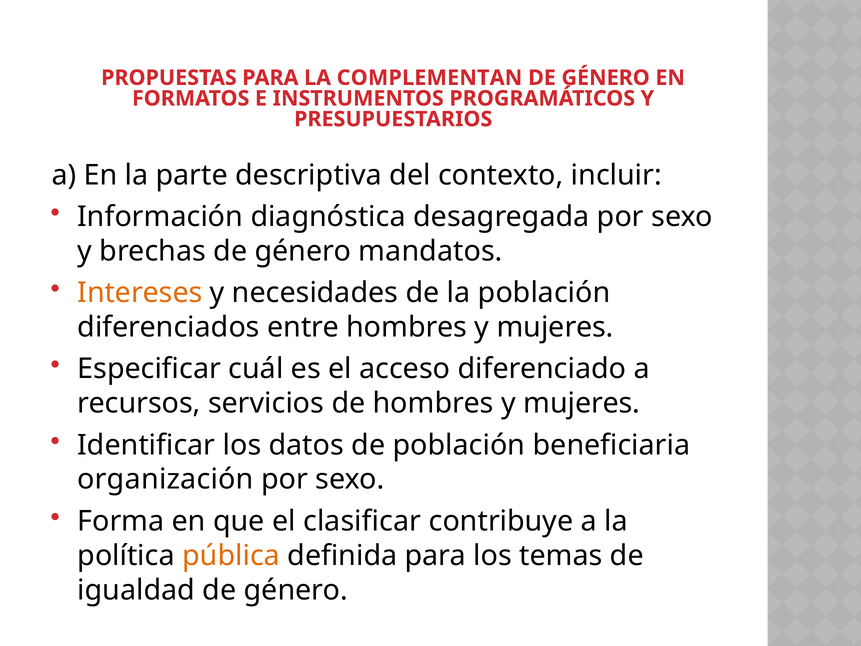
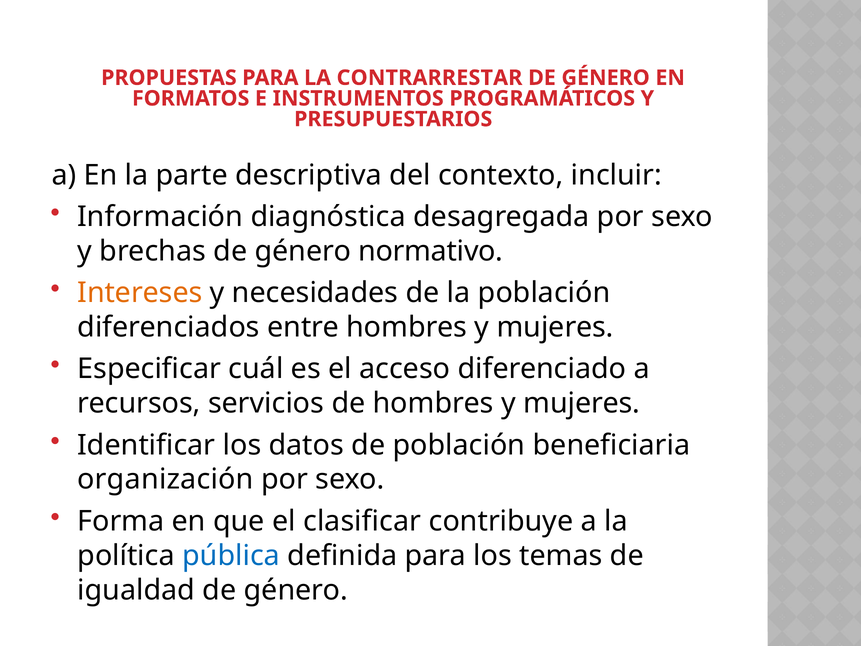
COMPLEMENTAN: COMPLEMENTAN -> CONTRARRESTAR (429, 78)
mandatos: mandatos -> normativo (431, 251)
pública colour: orange -> blue (231, 555)
